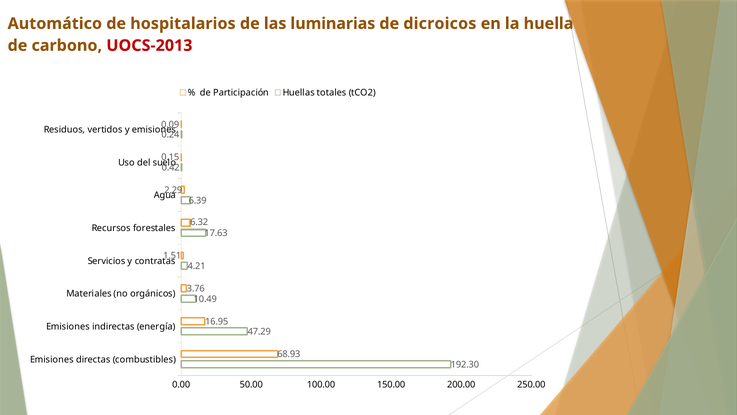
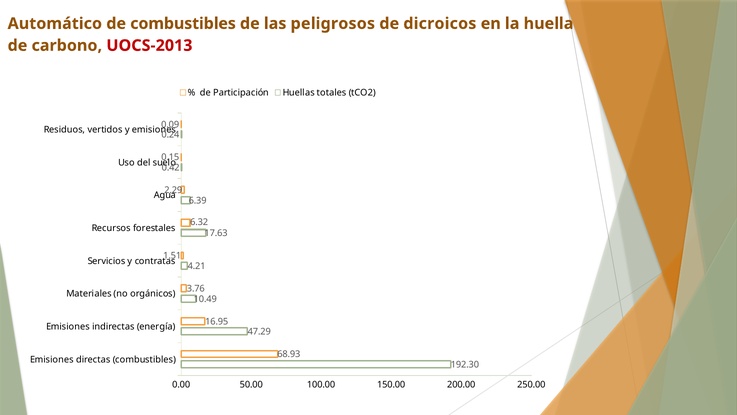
de hospitalarios: hospitalarios -> combustibles (183, 24)
luminarias: luminarias -> peligrosos (333, 24)
